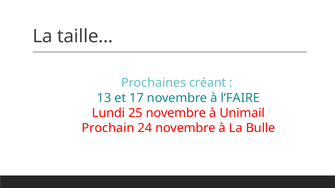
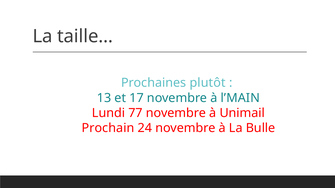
créant: créant -> plutôt (208, 83)
l’FAIRE: l’FAIRE -> l’MAIN (240, 98)
25: 25 -> 77 (135, 113)
